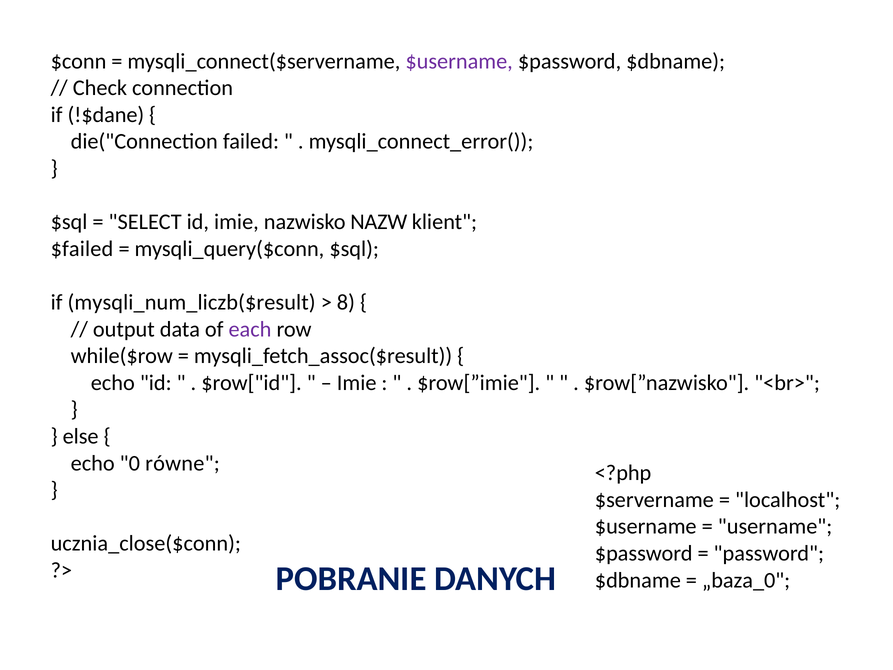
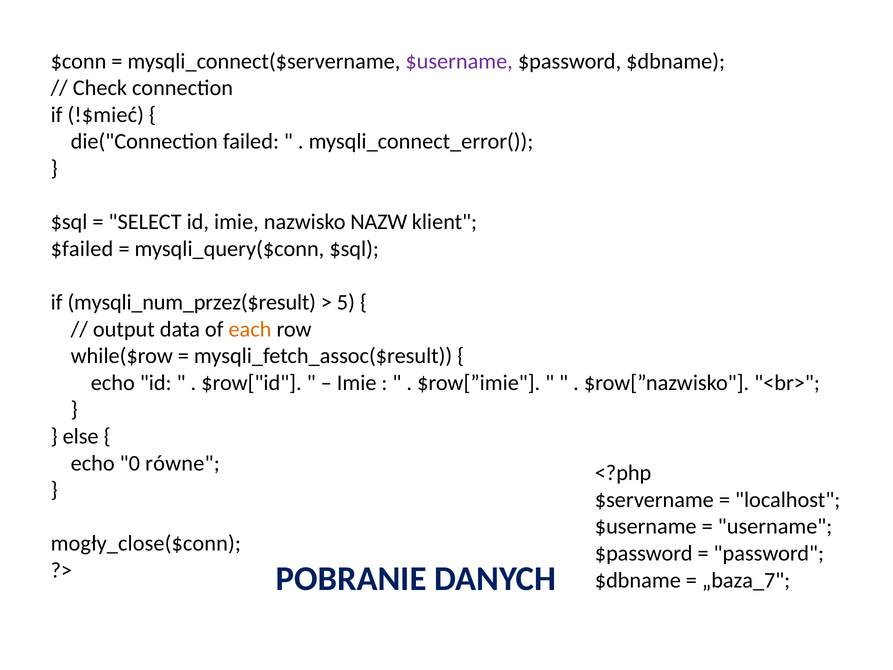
!$dane: !$dane -> !$mieć (106, 115)
mysqli_num_liczb($result: mysqli_num_liczb($result -> mysqli_num_przez($result (192, 302)
8: 8 -> 5 (346, 302)
each colour: purple -> orange (250, 329)
ucznia_close($conn: ucznia_close($conn -> mogły_close($conn (146, 543)
„baza_0: „baza_0 -> „baza_7 (746, 580)
